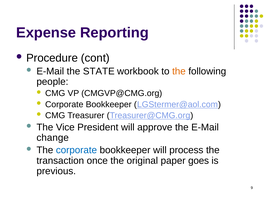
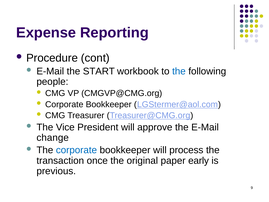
STATE: STATE -> START (99, 71)
the colour: orange -> blue (179, 71)
goes: goes -> early (199, 160)
